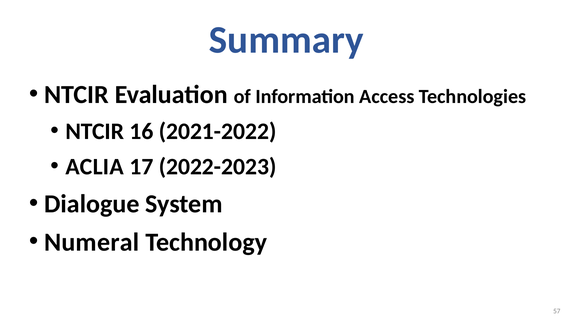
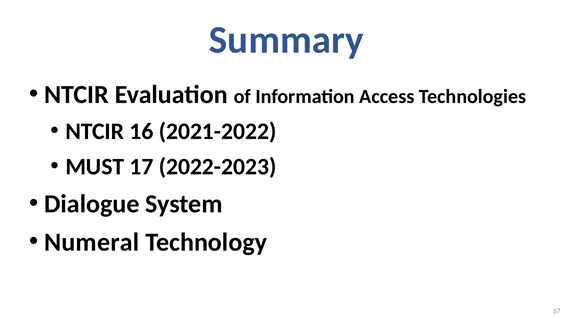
ACLIA: ACLIA -> MUST (95, 167)
